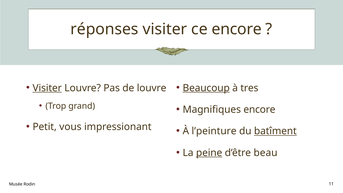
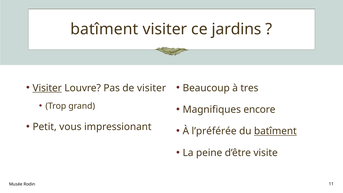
réponses: réponses -> batîment (104, 29)
ce encore: encore -> jardins (237, 29)
de louvre: louvre -> visiter (152, 88)
Beaucoup underline: present -> none (206, 88)
l’peinture: l’peinture -> l’préférée (214, 131)
peine underline: present -> none (209, 153)
beau: beau -> visite (266, 153)
